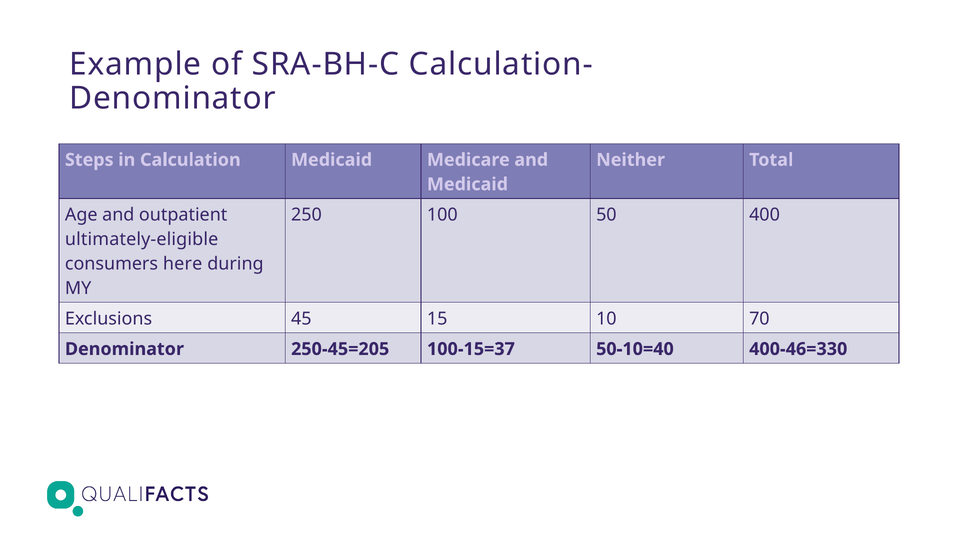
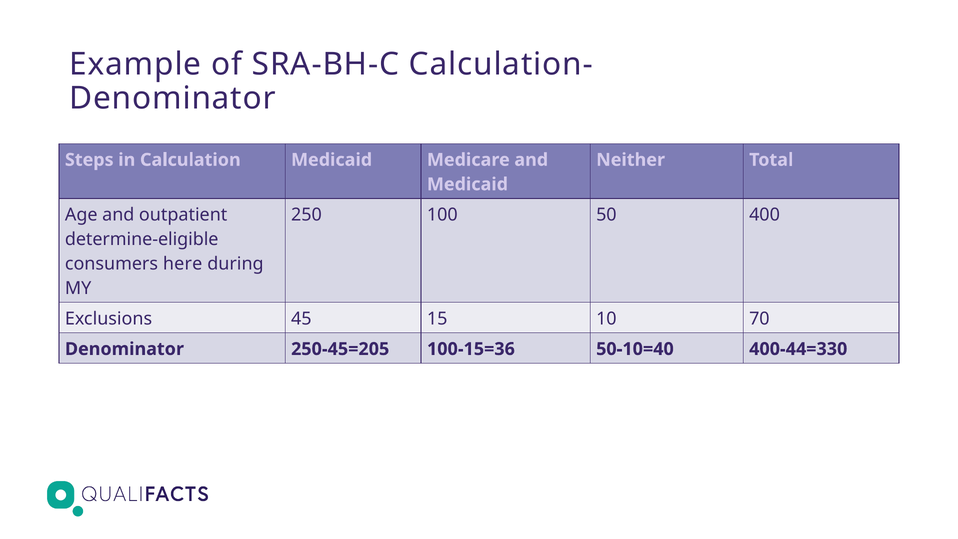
ultimately-eligible: ultimately-eligible -> determine-eligible (142, 239)
100-15=37: 100-15=37 -> 100-15=36 (471, 349)
400-46=330: 400-46=330 -> 400-44=330 (798, 349)
